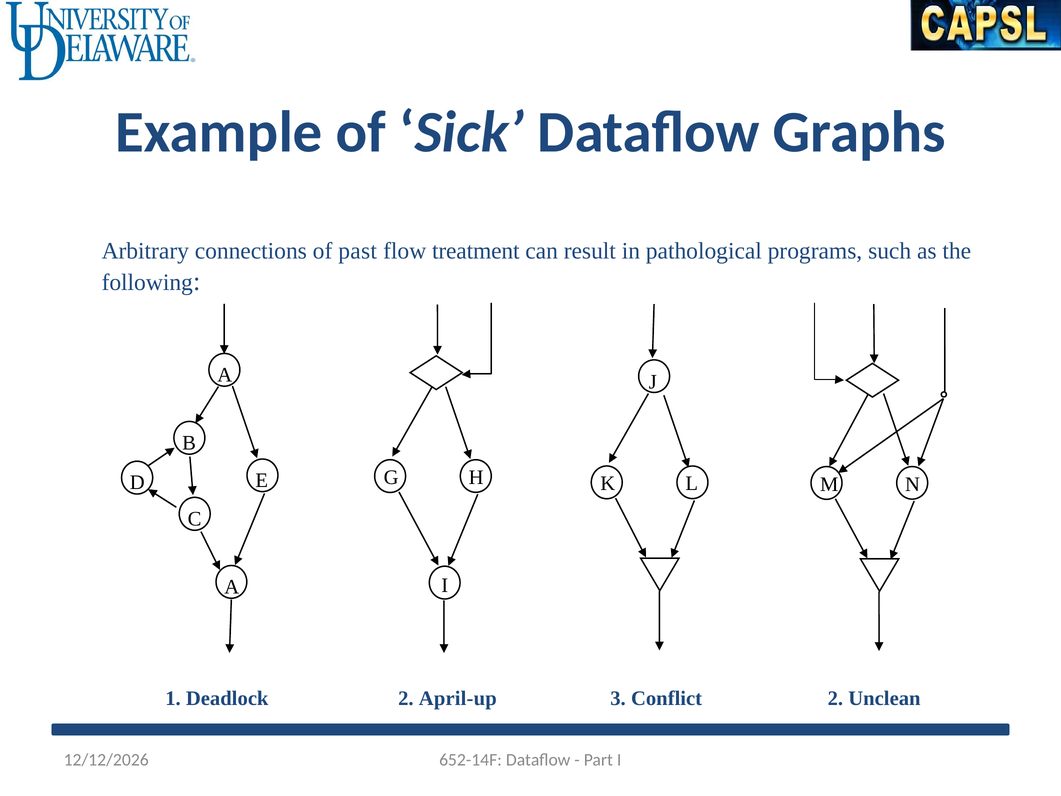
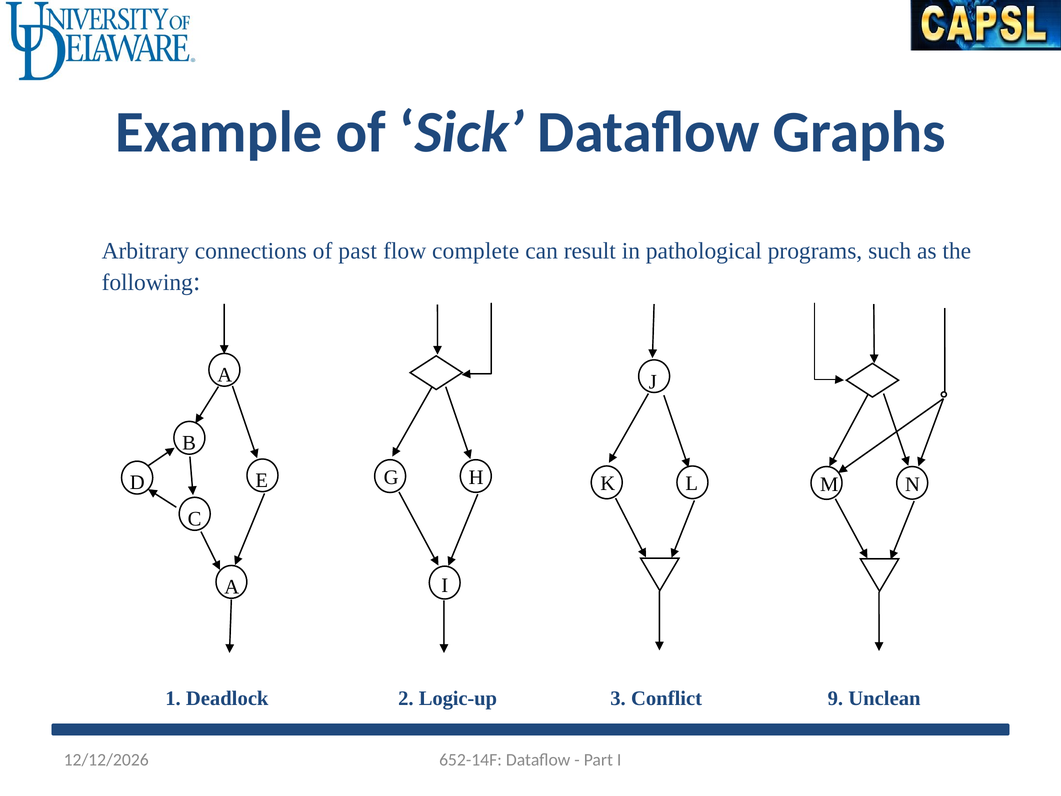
treatment: treatment -> complete (476, 251)
April-up: April-up -> Logic-up (458, 698)
Conflict 2: 2 -> 9 (835, 698)
